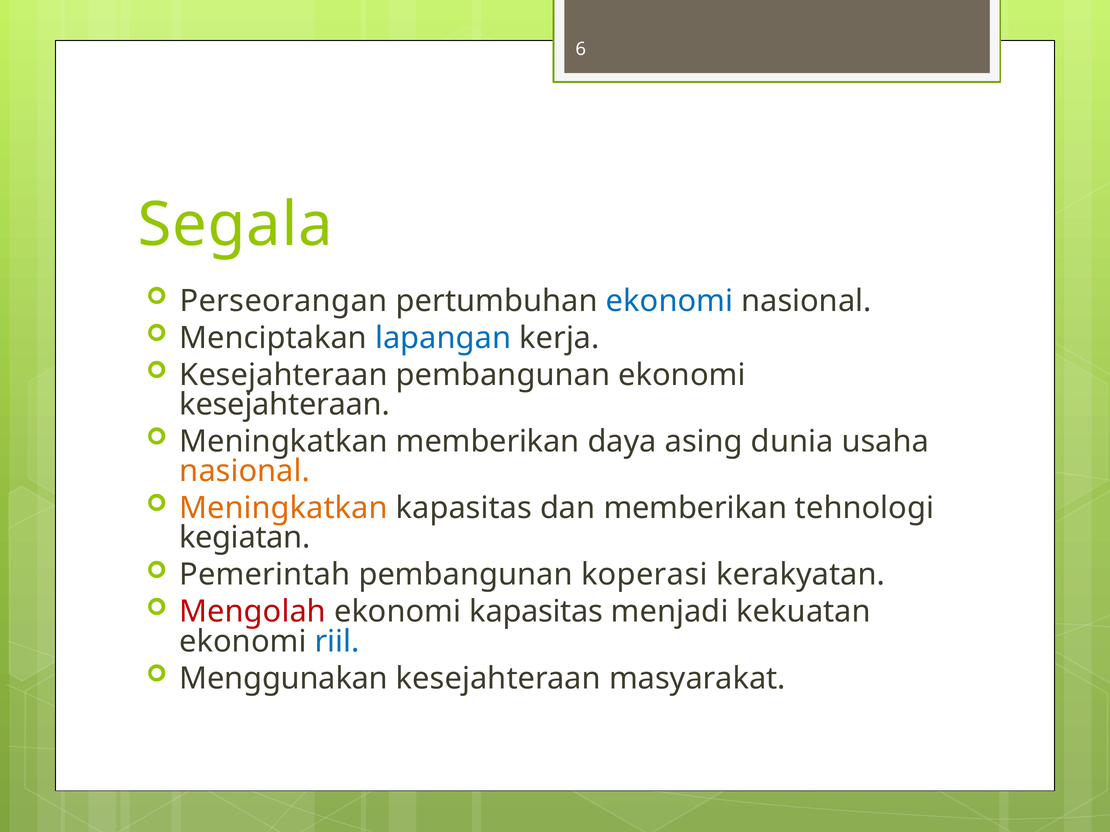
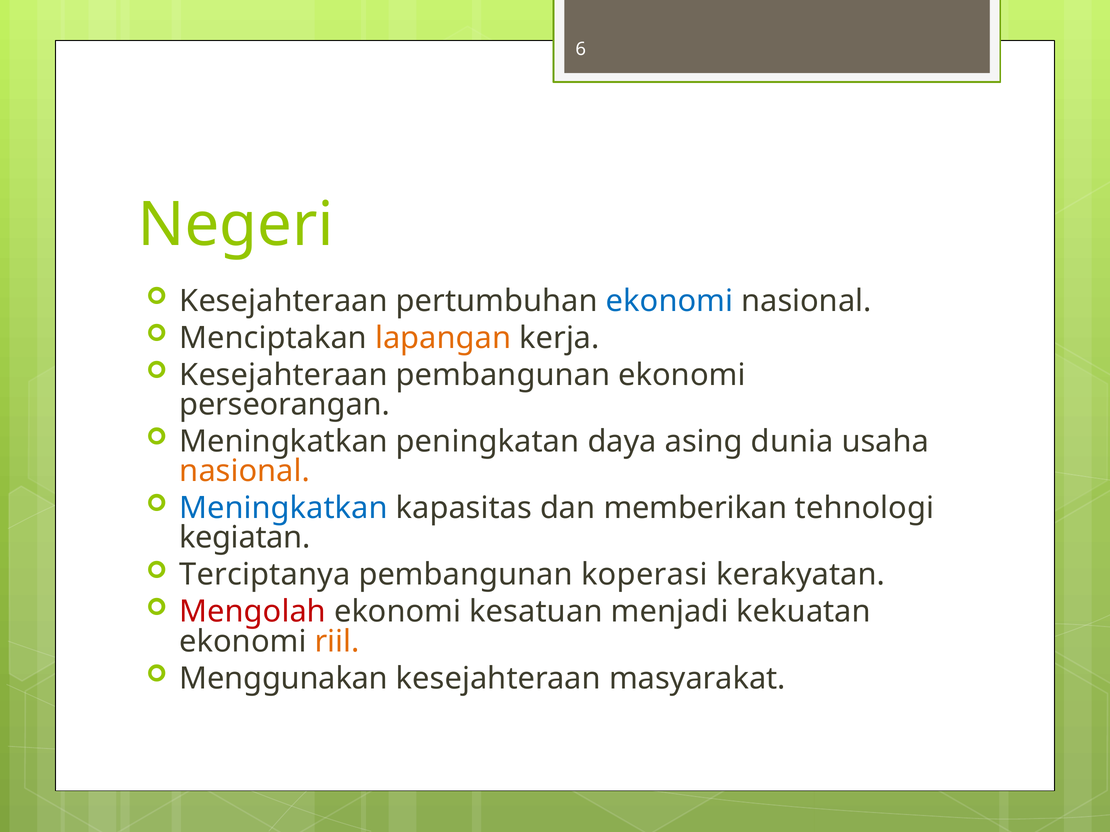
Segala: Segala -> Negeri (236, 225)
Perseorangan: Perseorangan -> Kesejahteraan (284, 301)
lapangan colour: blue -> orange (443, 338)
kesejahteraan: kesejahteraan -> perseorangan (285, 405)
Meningkatkan memberikan: memberikan -> peningkatan (488, 442)
Meningkatkan colour: orange -> blue (284, 508)
Pemerintah: Pemerintah -> Terciptanya (265, 575)
ekonomi kapasitas: kapasitas -> kesatuan (536, 612)
riil colour: blue -> orange (337, 642)
